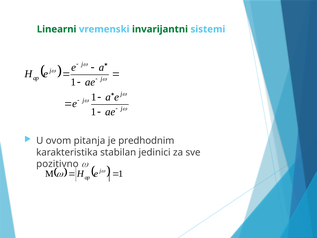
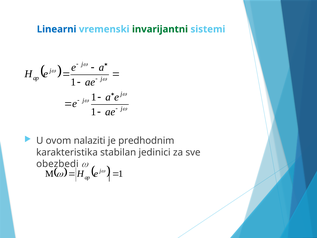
Linearni colour: green -> blue (57, 29)
pitanja: pitanja -> nalaziti (90, 141)
pozitivno: pozitivno -> obezbedi (57, 164)
